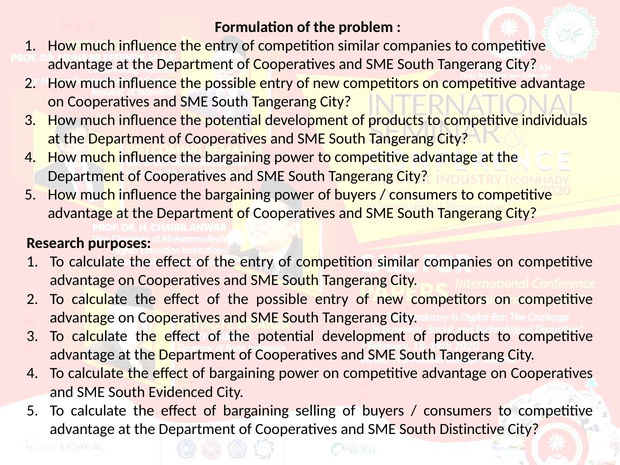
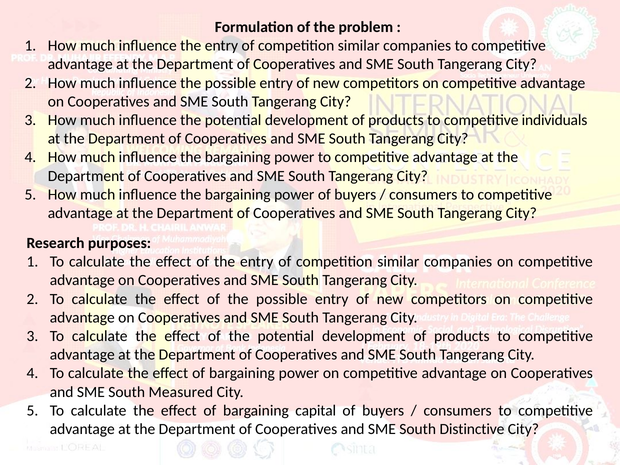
Evidenced: Evidenced -> Measured (181, 392)
selling: selling -> capital (316, 411)
